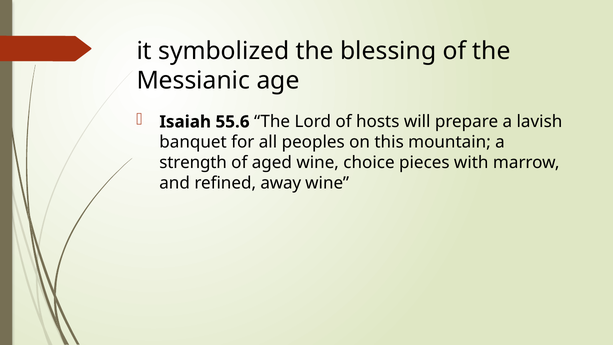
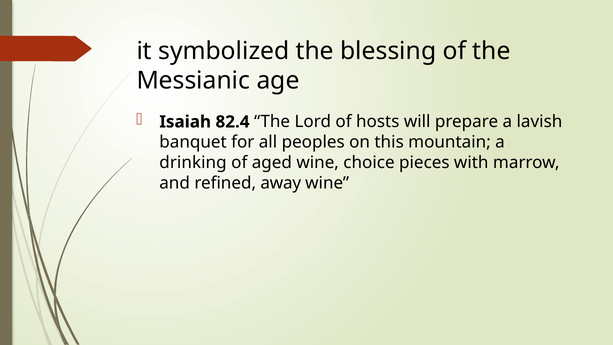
55.6: 55.6 -> 82.4 (233, 122)
strength: strength -> drinking (193, 163)
